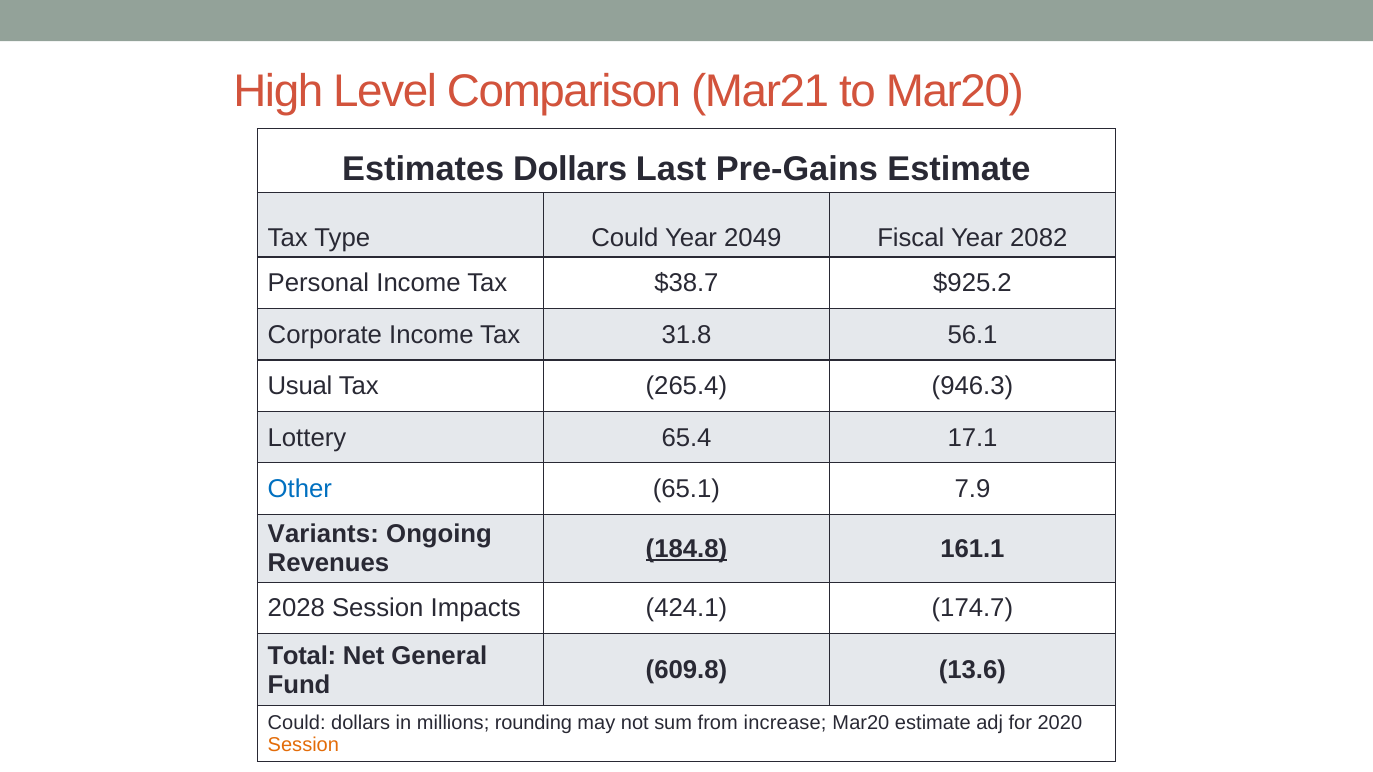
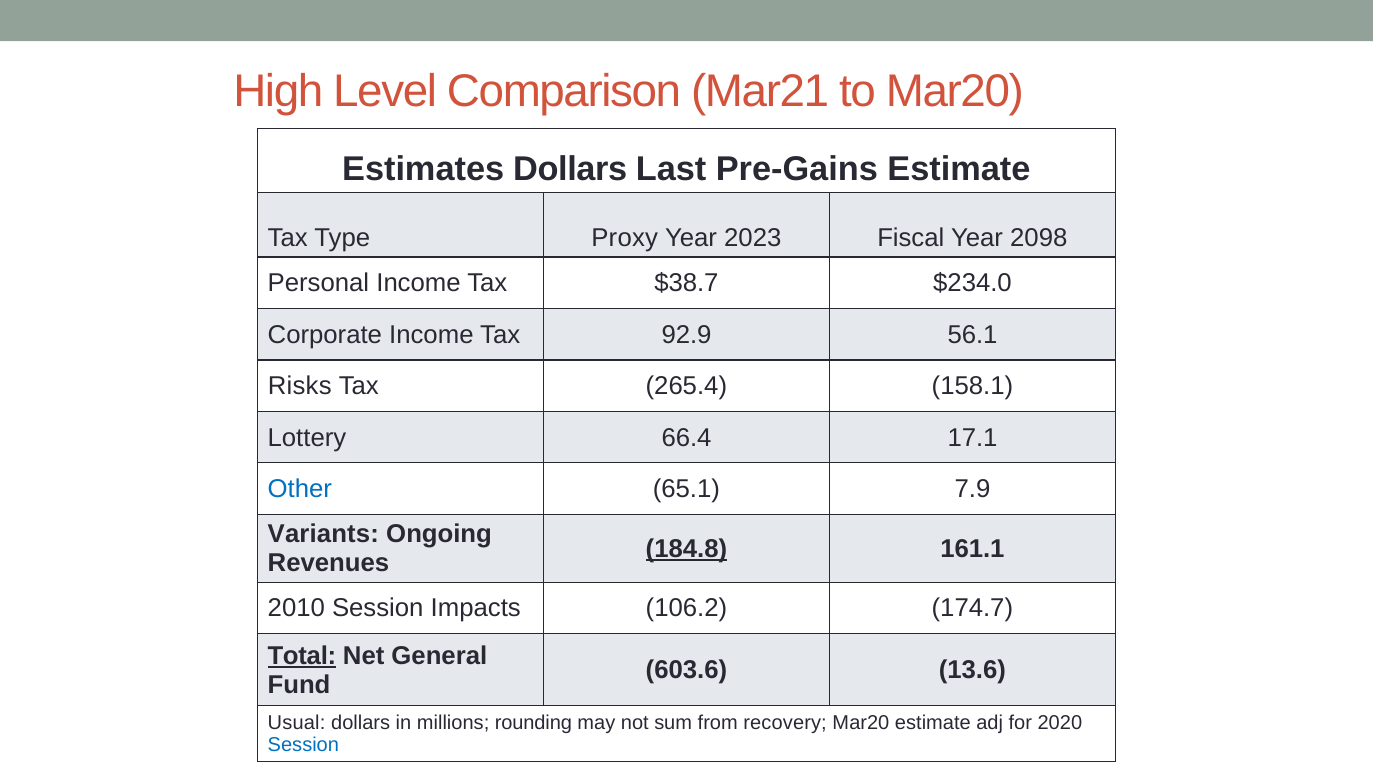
Type Could: Could -> Proxy (625, 238)
2049: 2049 -> 2023 (753, 238)
2082: 2082 -> 2098 (1039, 238)
$925.2: $925.2 -> $234.0 (972, 283)
31.8: 31.8 -> 92.9 (687, 335)
Usual: Usual -> Risks (300, 386)
946.3: 946.3 -> 158.1 (972, 386)
65.4: 65.4 -> 66.4 (687, 438)
2028: 2028 -> 2010 (296, 609)
424.1: 424.1 -> 106.2 (686, 609)
Total underline: none -> present (302, 656)
609.8: 609.8 -> 603.6 (686, 670)
Could: Could -> Usual (297, 723)
increase: increase -> recovery (785, 723)
Session colour: orange -> blue (303, 745)
